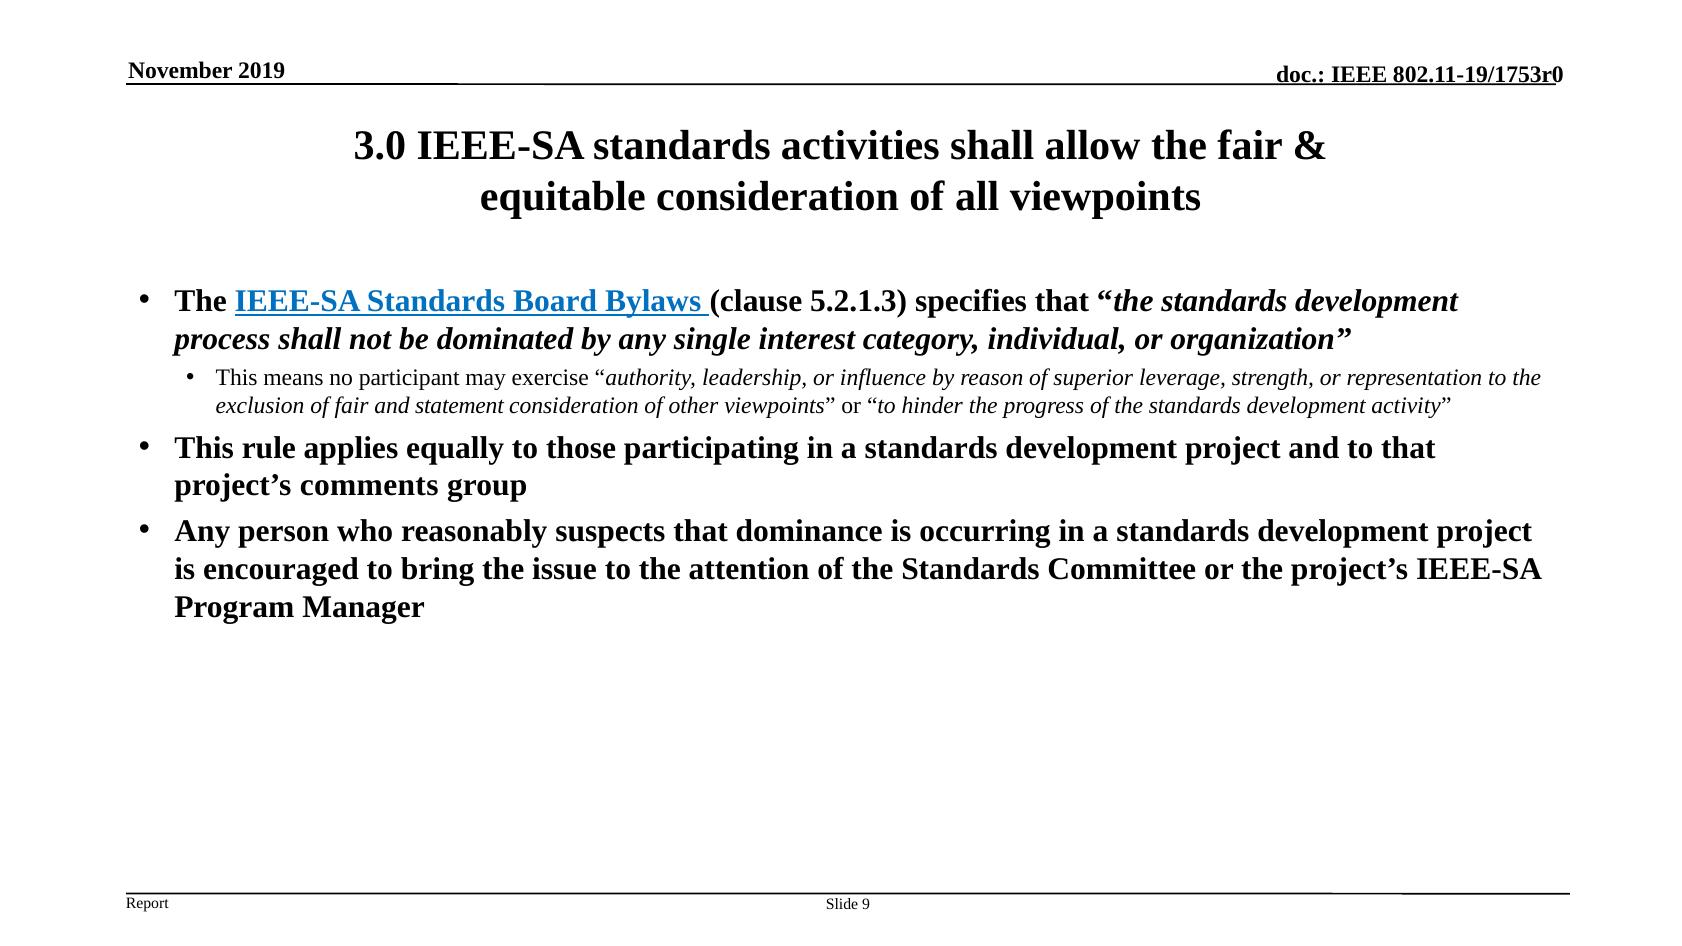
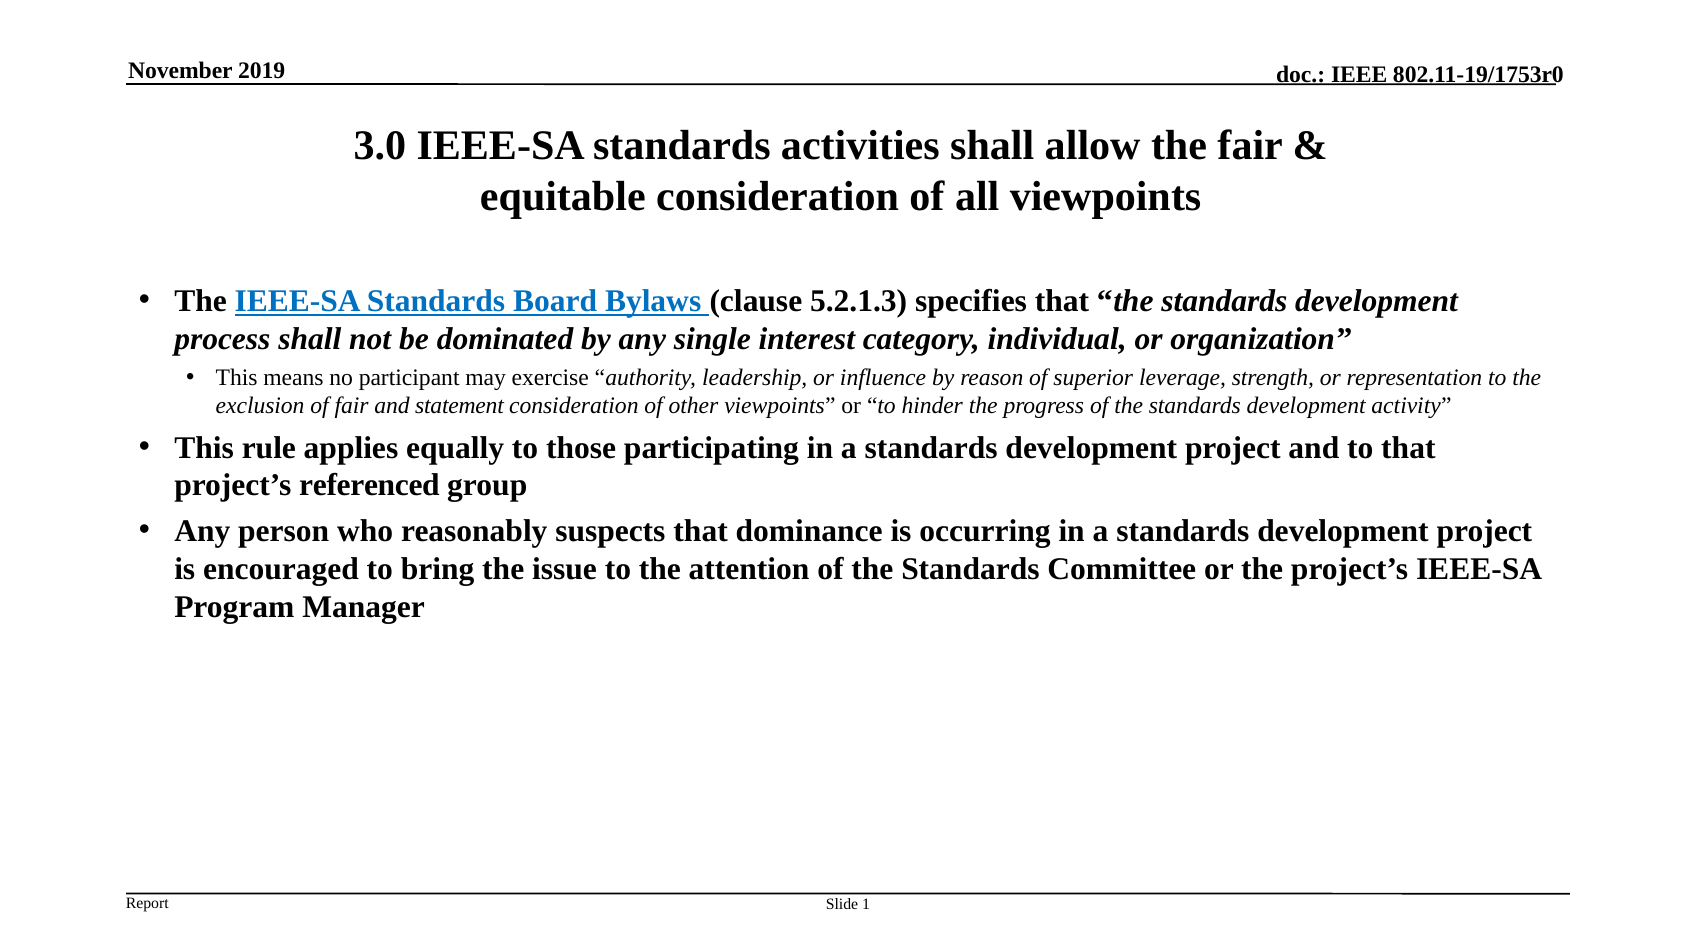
comments: comments -> referenced (369, 485)
9: 9 -> 1 (866, 904)
